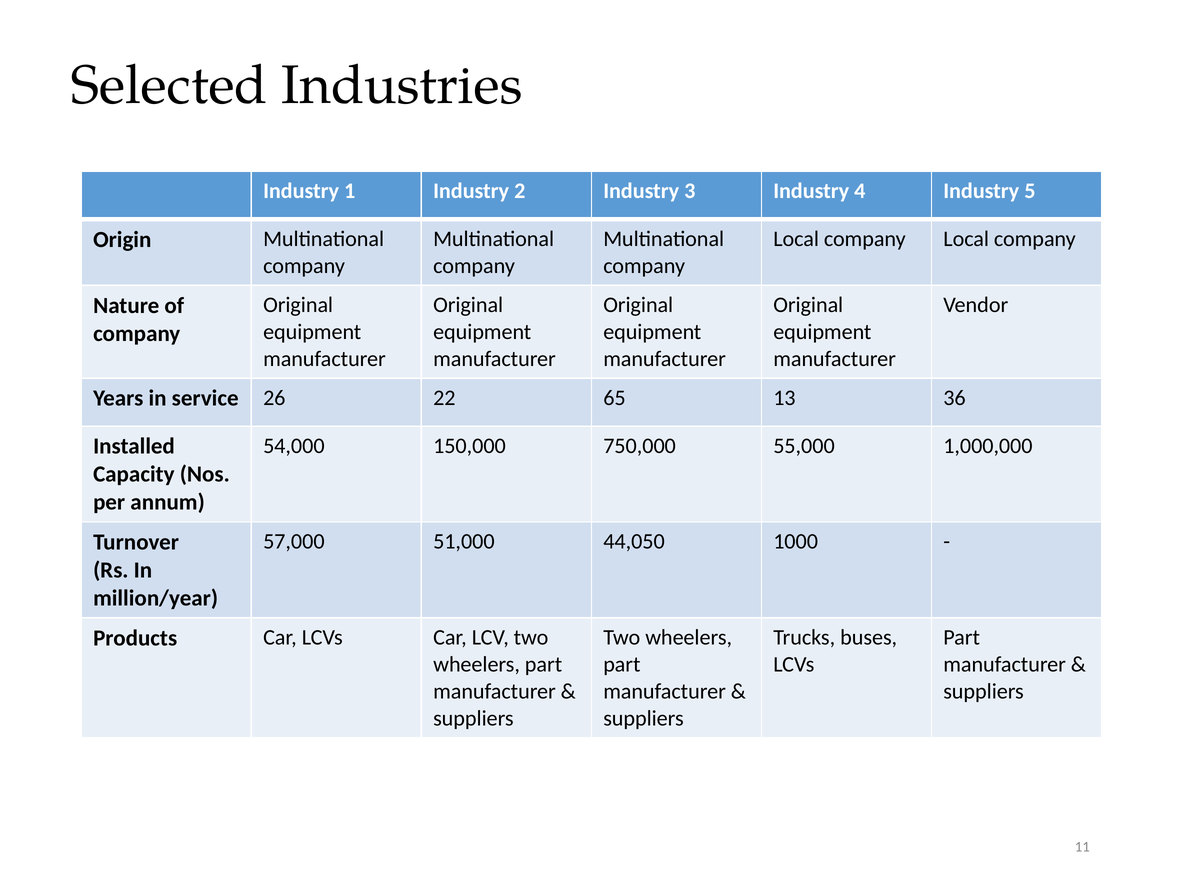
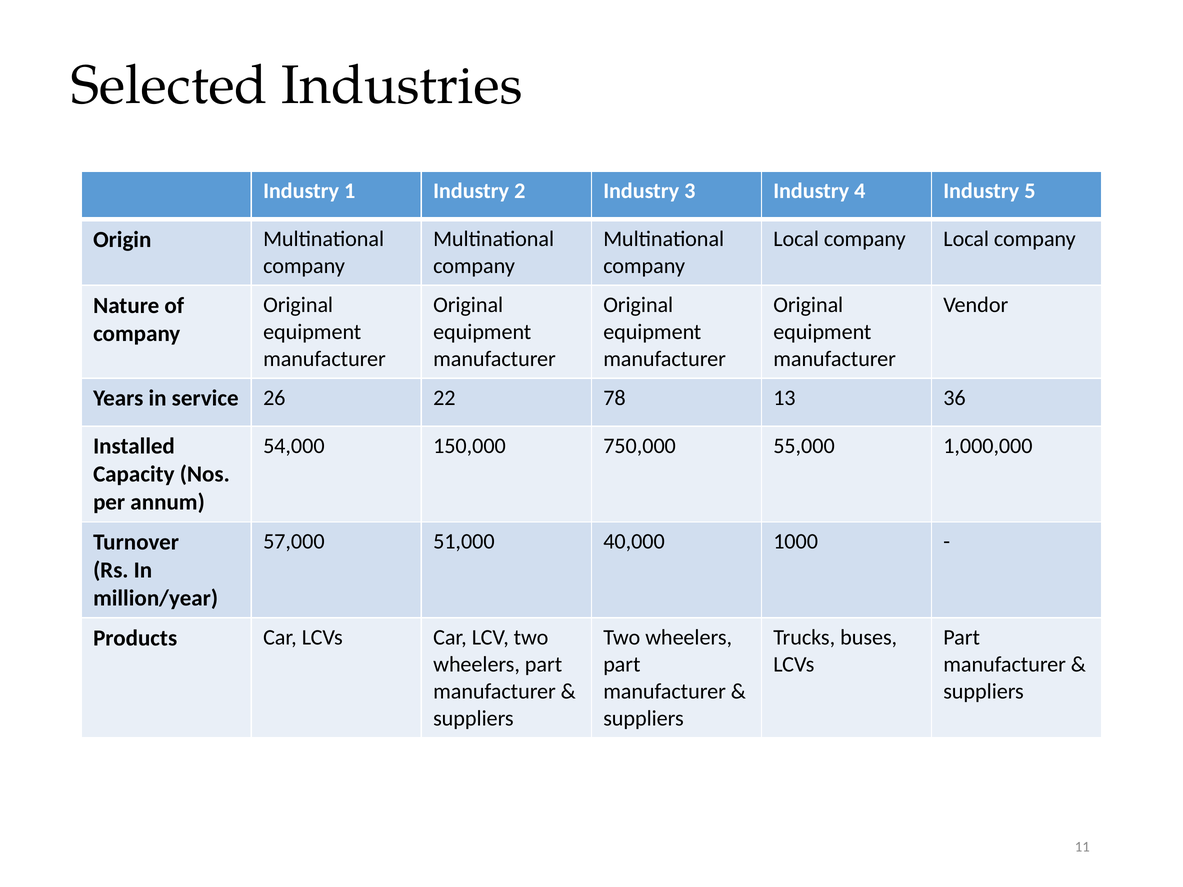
65: 65 -> 78 (614, 398)
44,050: 44,050 -> 40,000 (634, 542)
